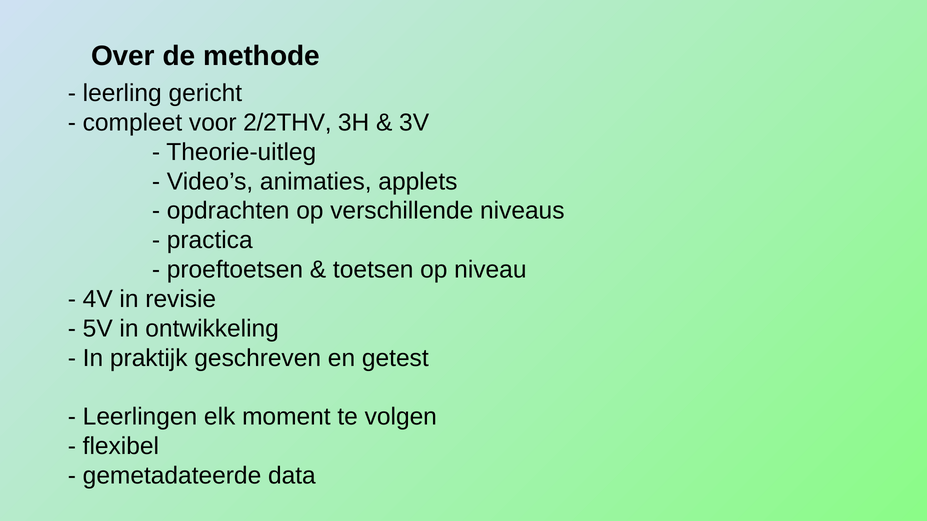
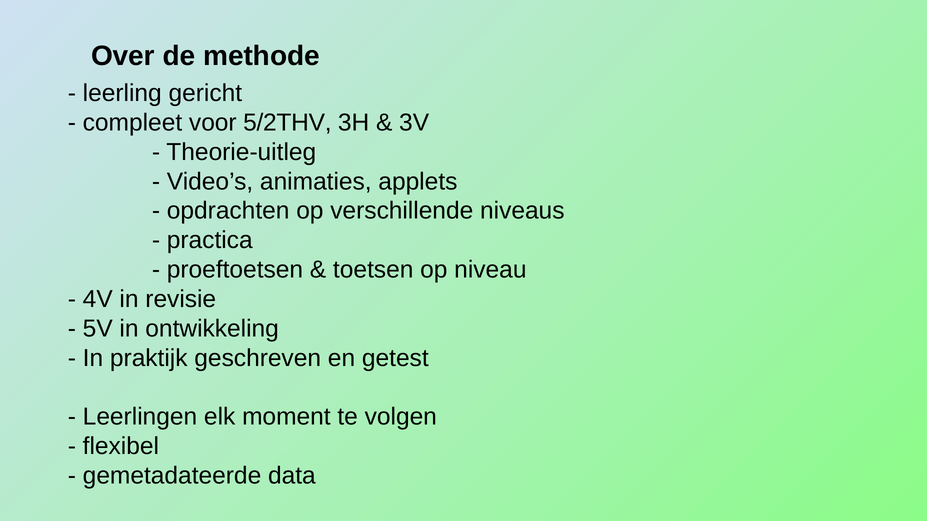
2/2THV: 2/2THV -> 5/2THV (287, 123)
